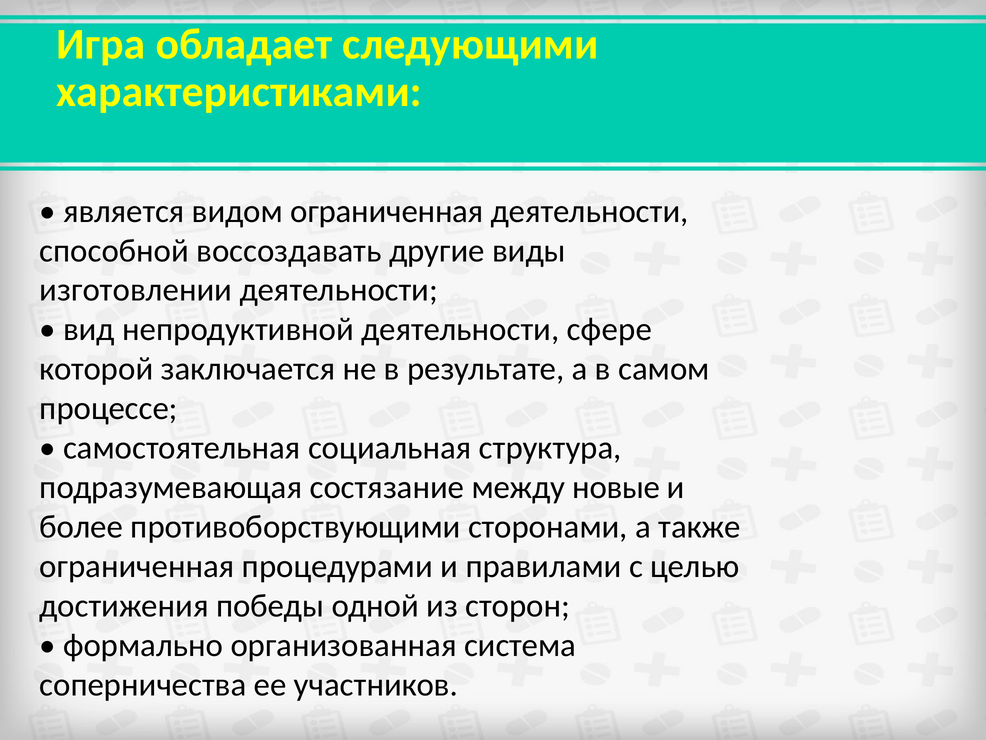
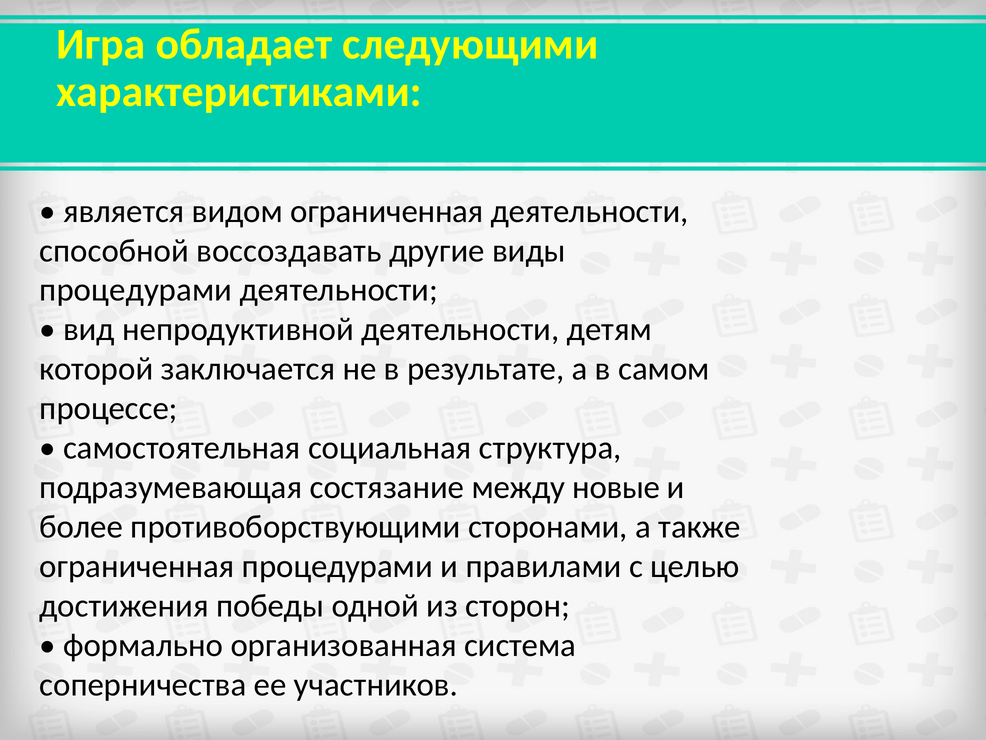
изготовлении: изготовлении -> процедурами (136, 290)
сфере: сфере -> детям (609, 329)
